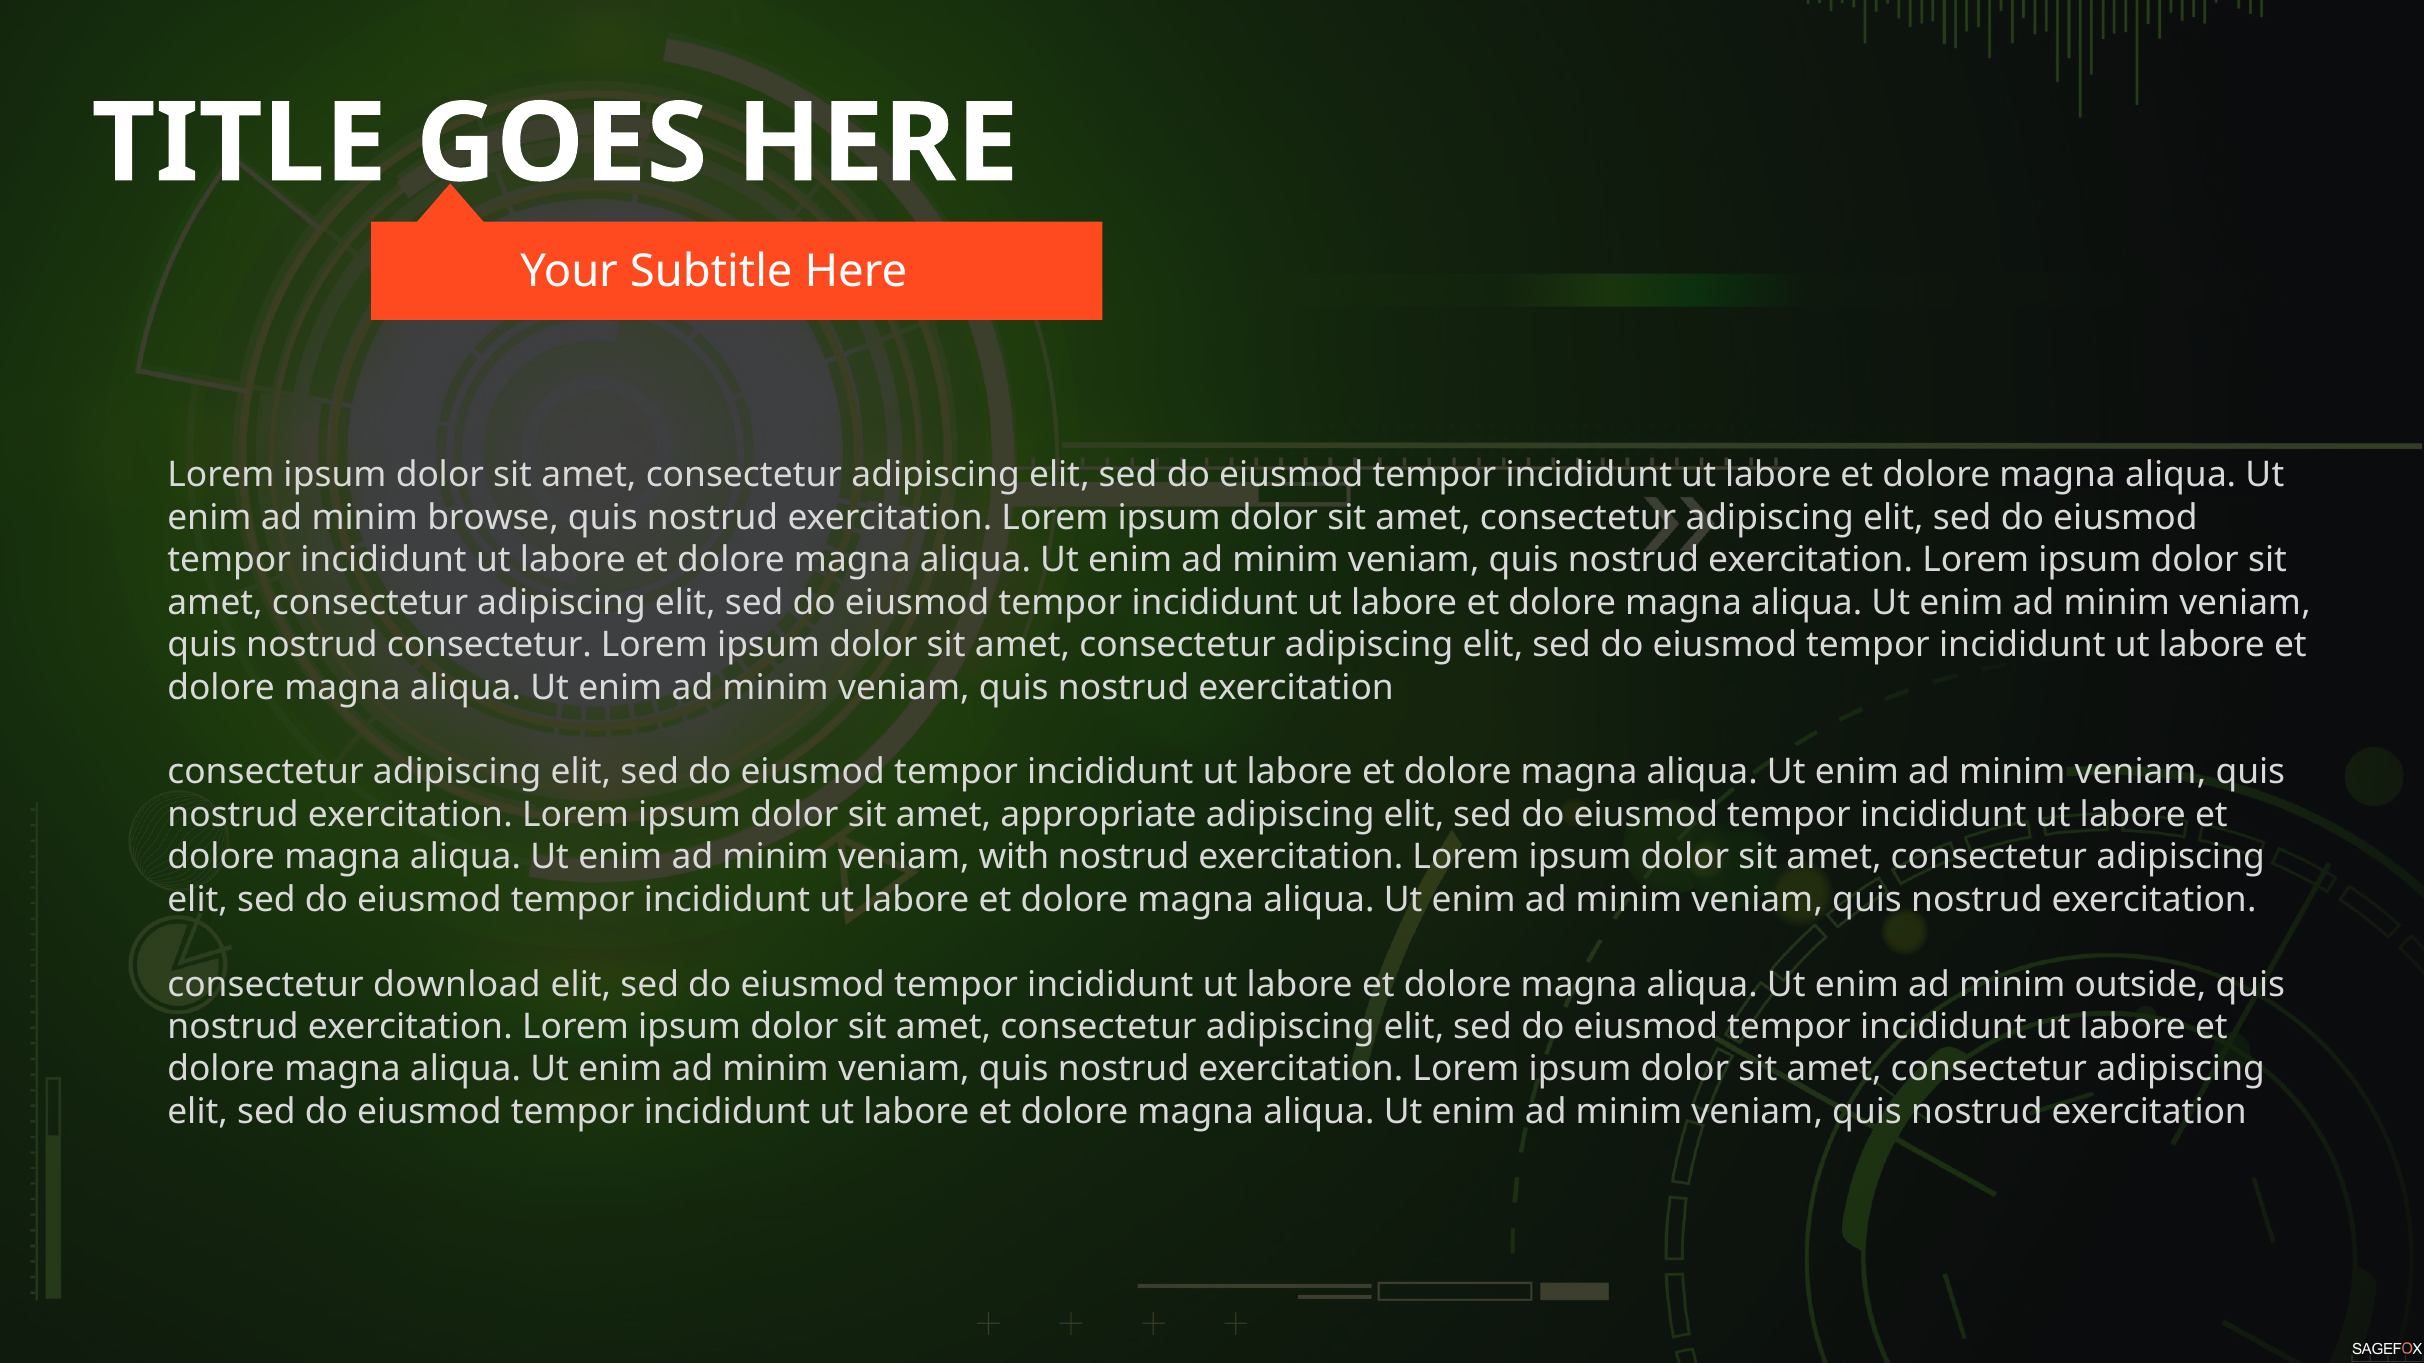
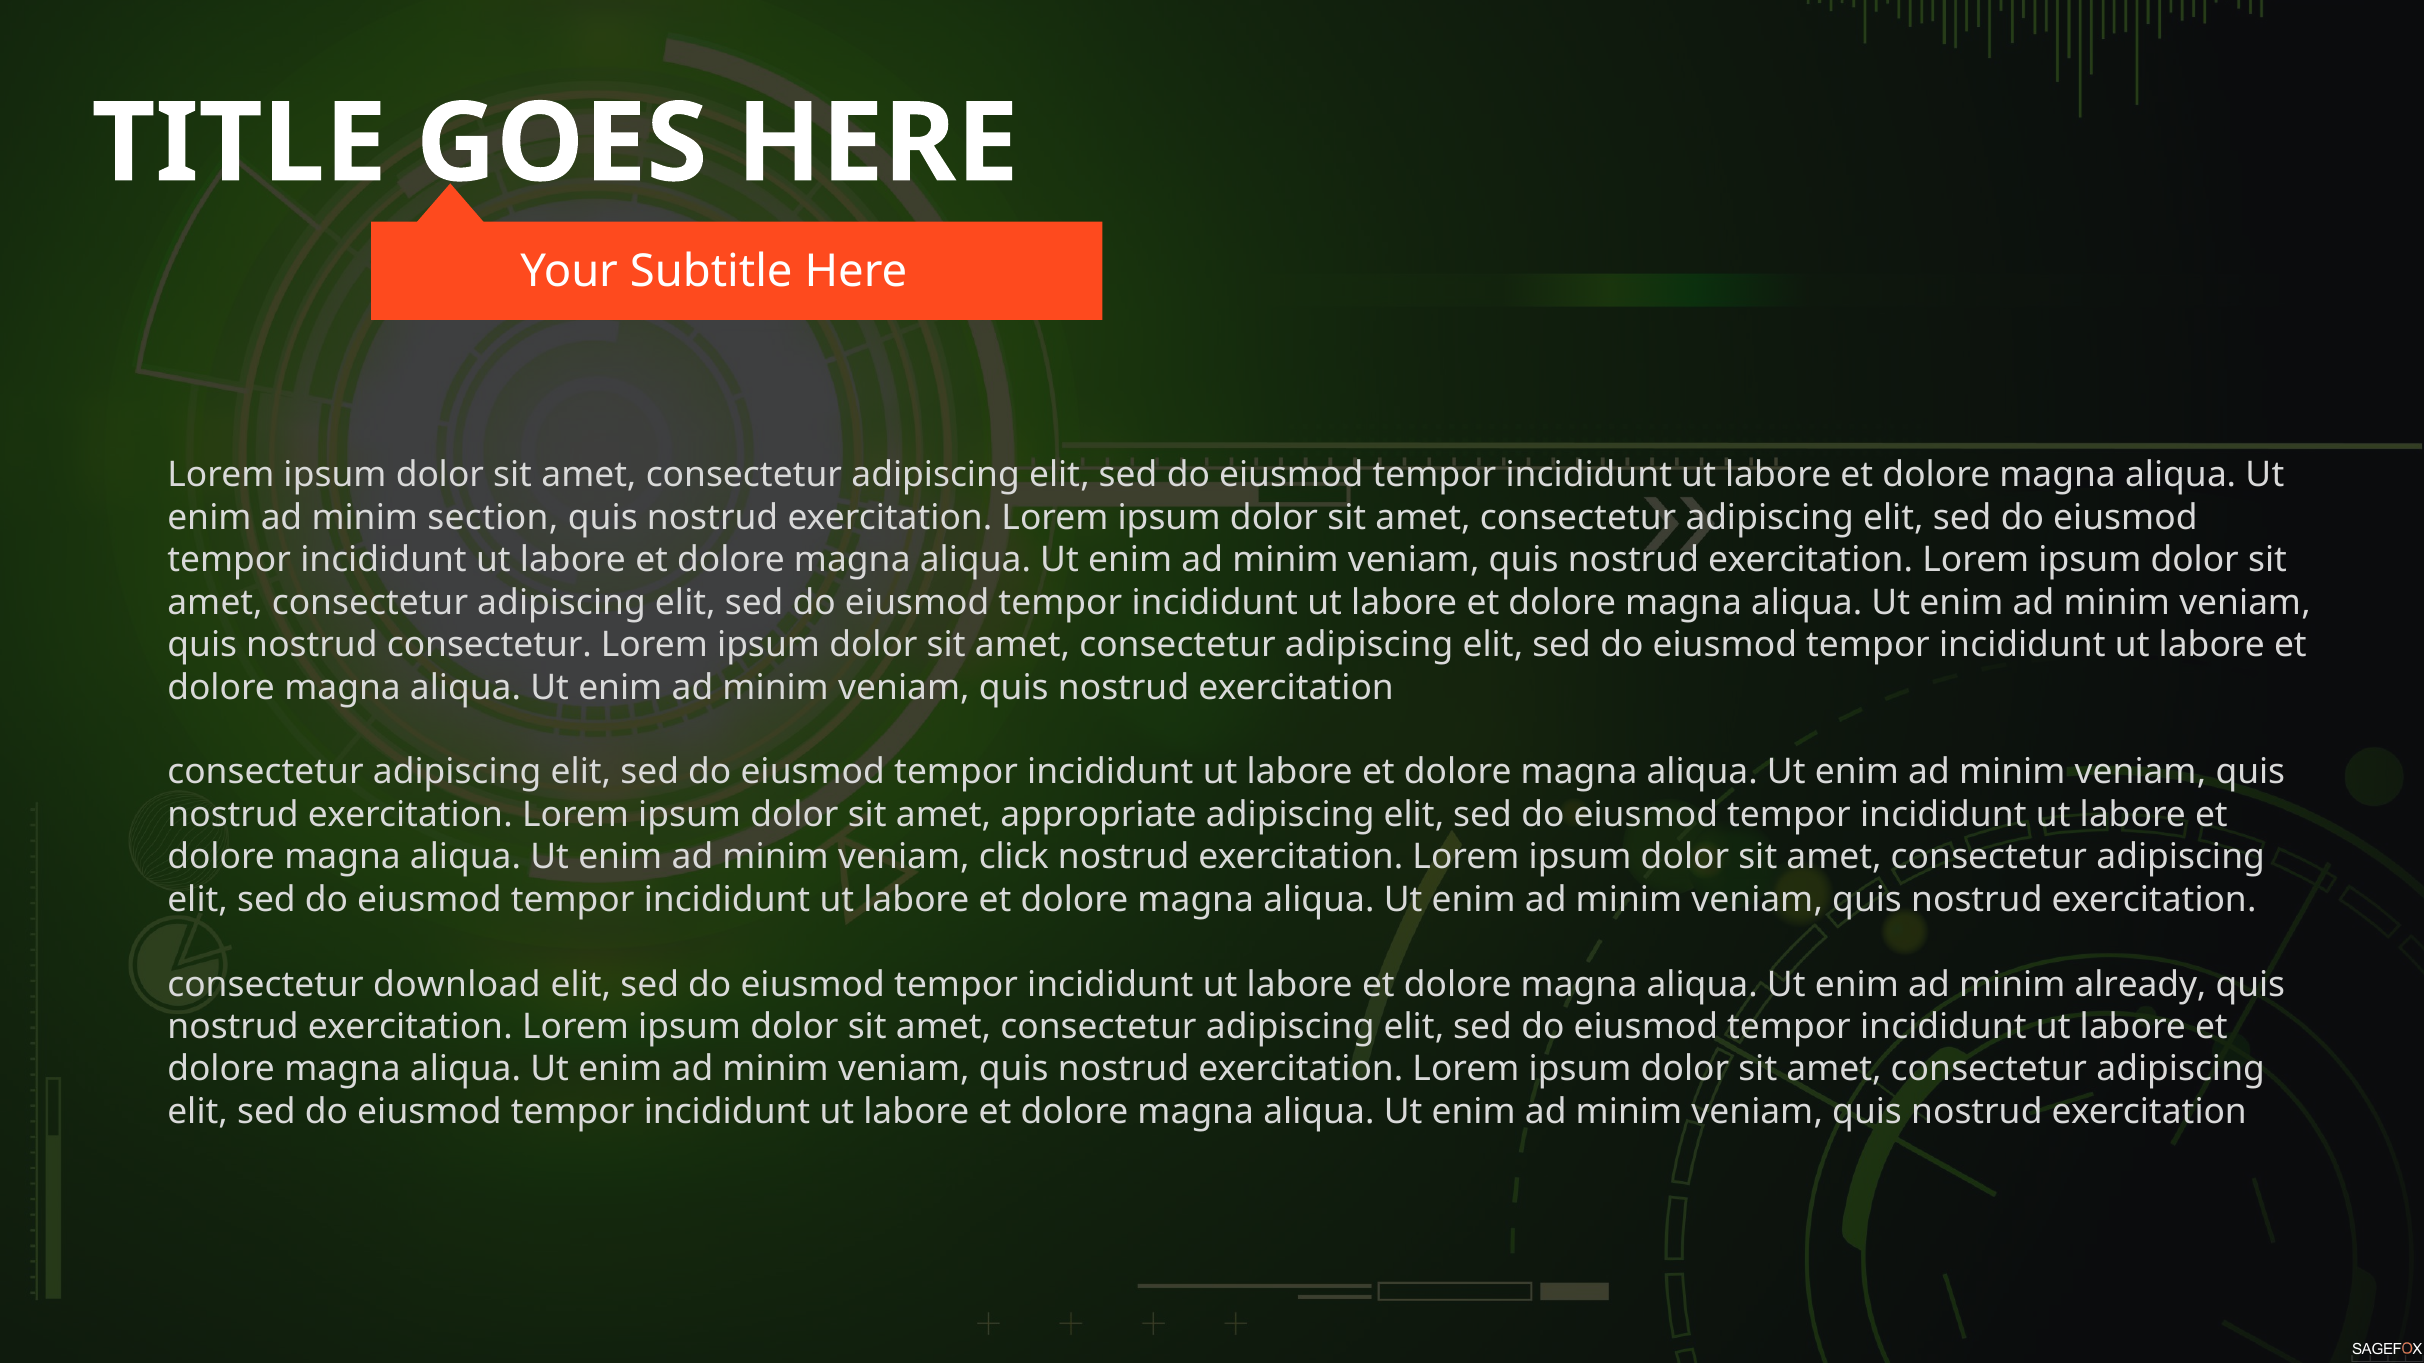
browse: browse -> section (493, 518)
with: with -> click (1014, 857)
outside: outside -> already (2141, 985)
